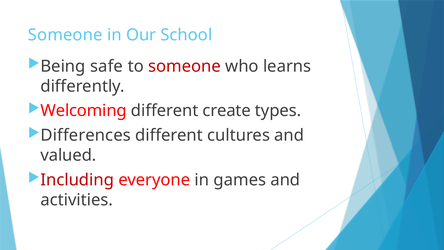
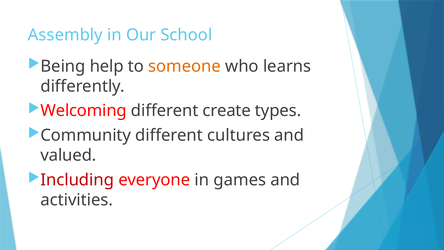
Someone: Someone -> Assembly (65, 35)
safe: safe -> help (107, 66)
someone colour: red -> orange (185, 66)
Differences: Differences -> Community (86, 135)
